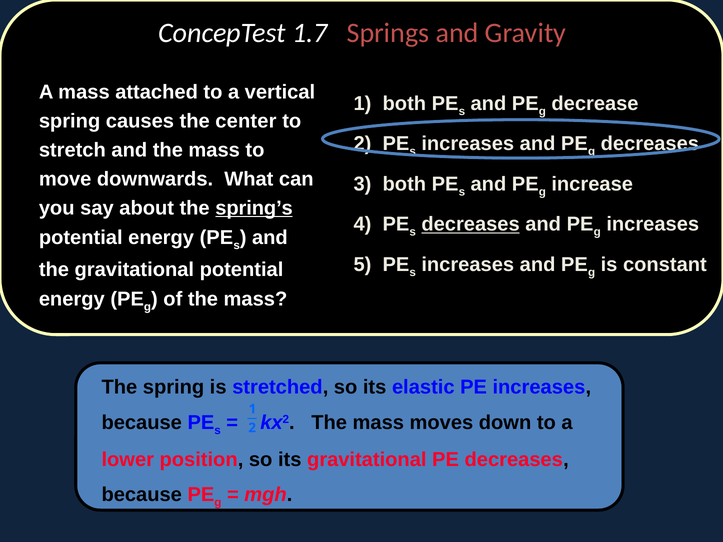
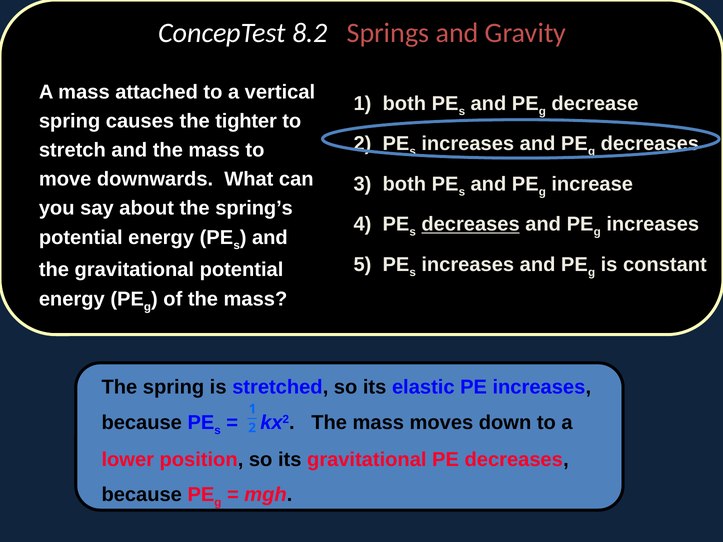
1.7: 1.7 -> 8.2 (310, 33)
center: center -> tighter (246, 121)
spring’s underline: present -> none (254, 208)
